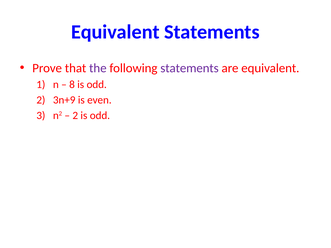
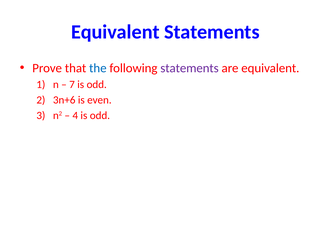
the colour: purple -> blue (98, 68)
8: 8 -> 7 (72, 85)
3n+9: 3n+9 -> 3n+6 (64, 100)
2: 2 -> 4 (75, 115)
